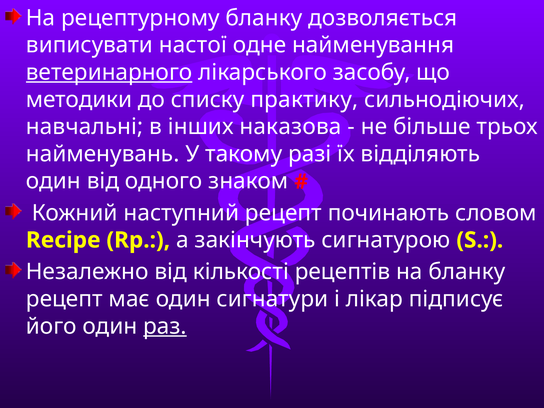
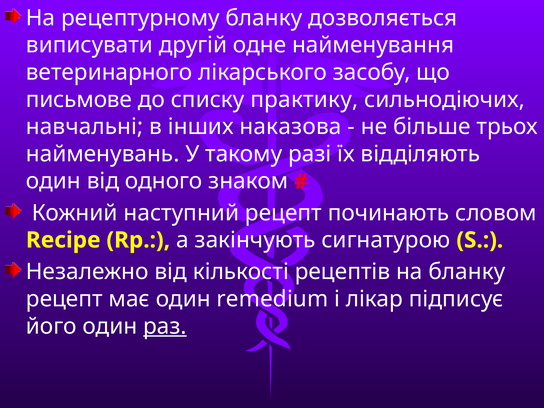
настої: настої -> другій (193, 45)
ветеринарного underline: present -> none (109, 72)
методики: методики -> письмове (79, 100)
сигнатури: сигнатури -> remedium (272, 299)
